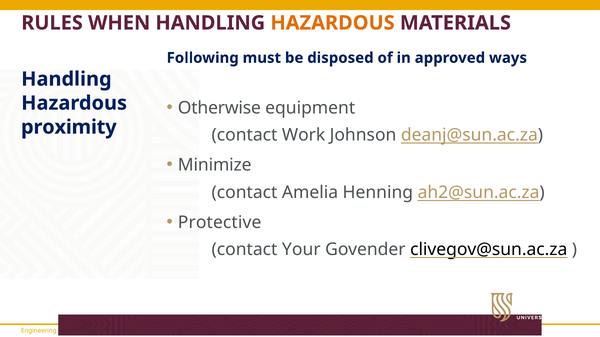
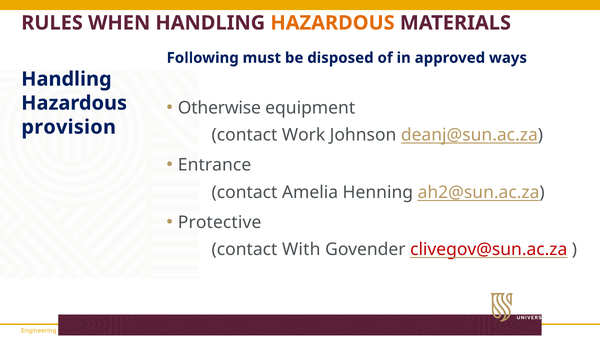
proximity: proximity -> provision (69, 127)
Minimize: Minimize -> Entrance (215, 165)
Your: Your -> With (301, 250)
clivegov@sun.ac.za colour: black -> red (489, 250)
